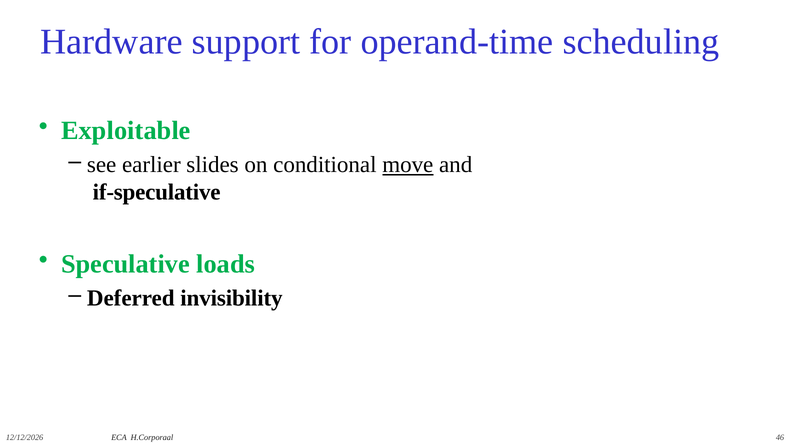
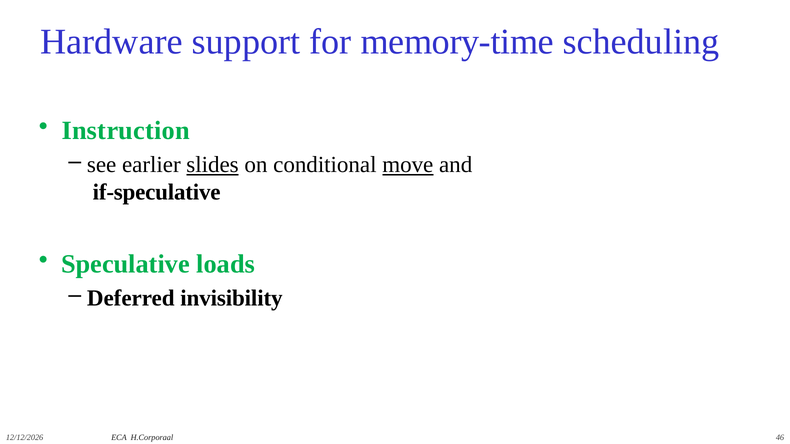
operand-time: operand-time -> memory-time (457, 42)
Exploitable: Exploitable -> Instruction (126, 131)
slides underline: none -> present (213, 165)
